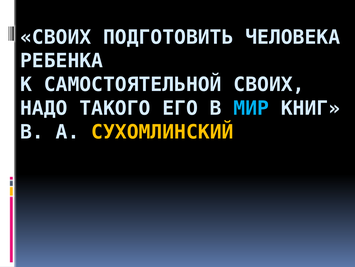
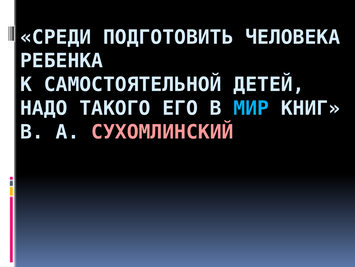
СВОИХ: СВОИХ -> СРЕДИ (56, 37)
САМОСТОЯТЕЛЬНОЙ СВОИХ: СВОИХ -> ДЕТЕЙ (269, 84)
СУХОМЛИНСКИЙ colour: yellow -> pink (162, 132)
